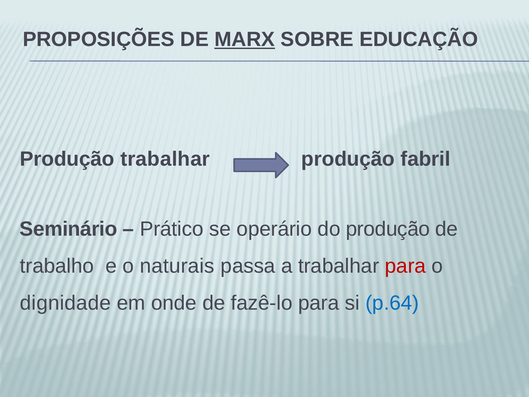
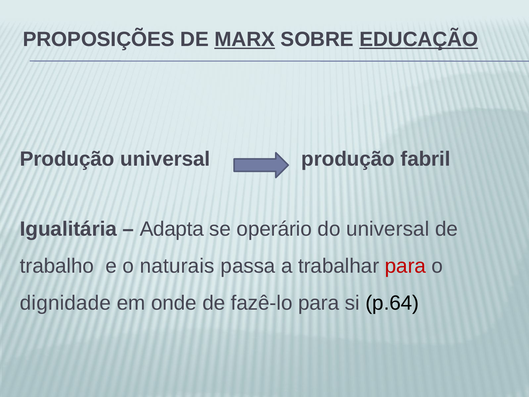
EDUCAÇÃO underline: none -> present (419, 39)
Produção trabalhar: trabalhar -> universal (165, 159)
Seminário: Seminário -> Igualitária (68, 229)
Prático: Prático -> Adapta (172, 229)
do produção: produção -> universal (388, 229)
p.64 colour: blue -> black (392, 303)
